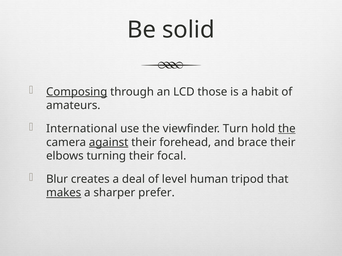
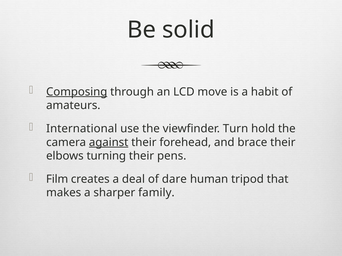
those: those -> move (212, 92)
the underline: present -> none (287, 129)
focal: focal -> pens (172, 156)
Blur: Blur -> Film (57, 179)
level: level -> dare (174, 179)
makes underline: present -> none (64, 193)
prefer: prefer -> family (156, 193)
